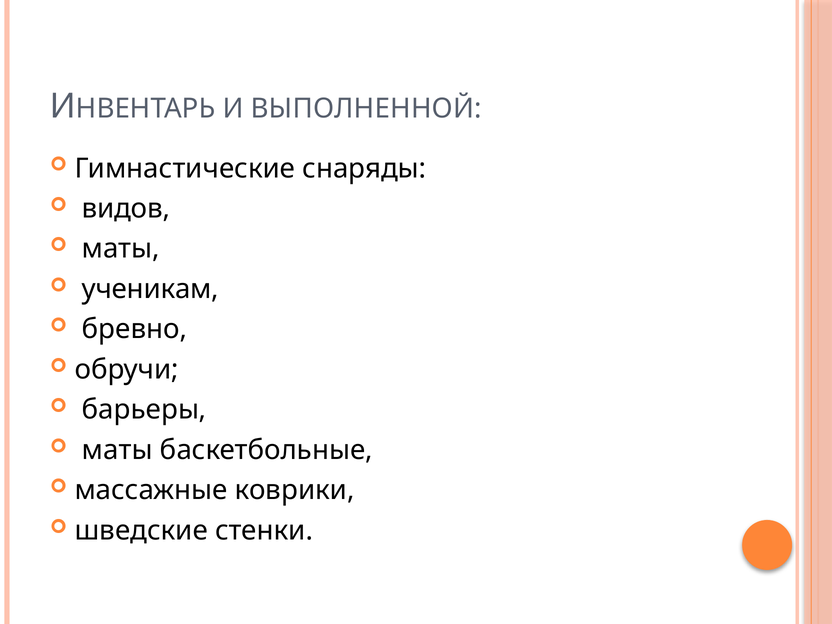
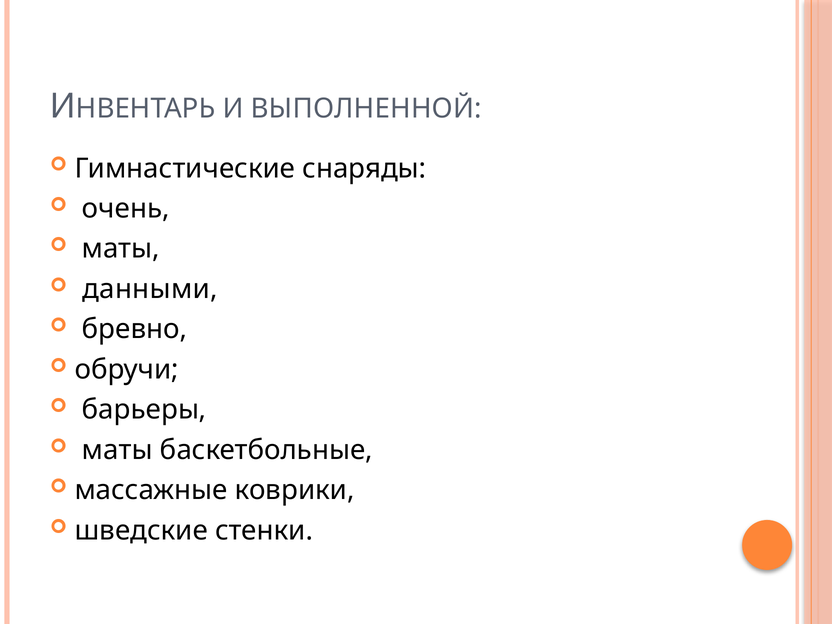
видов: видов -> очень (126, 209)
ученикам: ученикам -> данными (150, 289)
